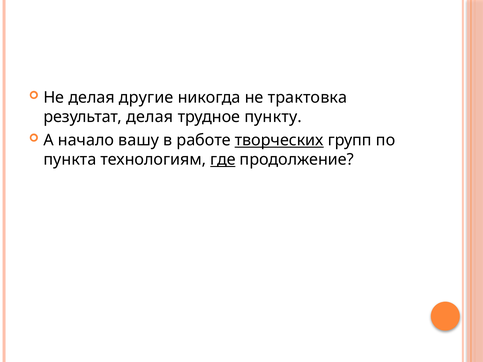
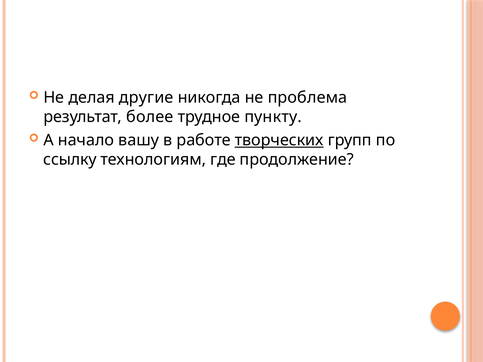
трактовка: трактовка -> проблема (307, 98)
результат делая: делая -> более (150, 117)
пункта: пункта -> ссылку (70, 160)
где underline: present -> none (223, 160)
